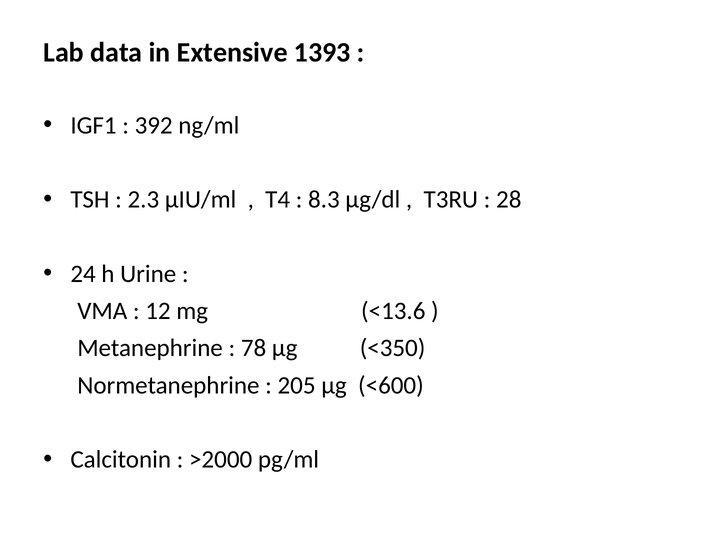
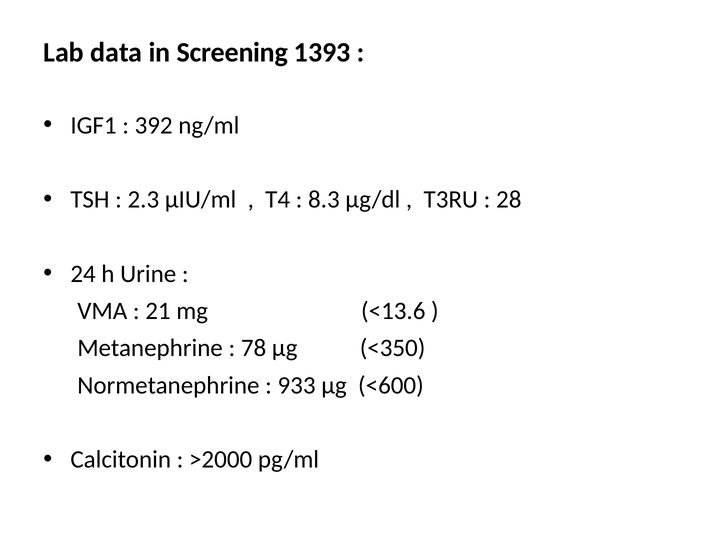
Extensive: Extensive -> Screening (232, 53)
12: 12 -> 21 (158, 311)
205: 205 -> 933 (297, 385)
